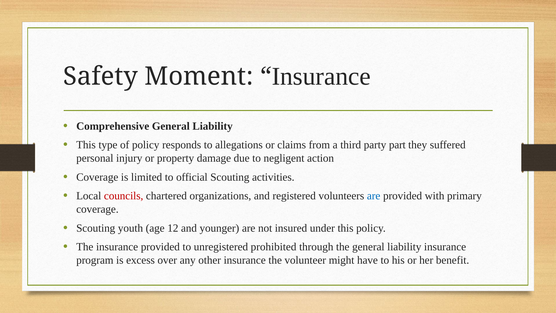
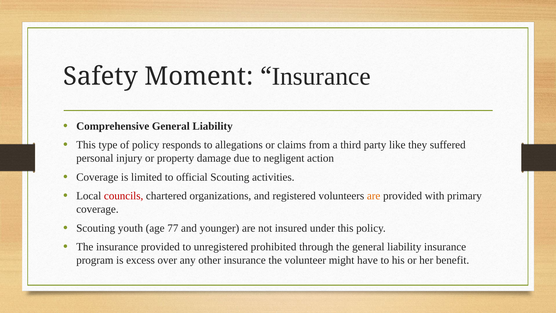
part: part -> like (397, 145)
are colour: blue -> orange (374, 196)
12: 12 -> 77 (173, 228)
